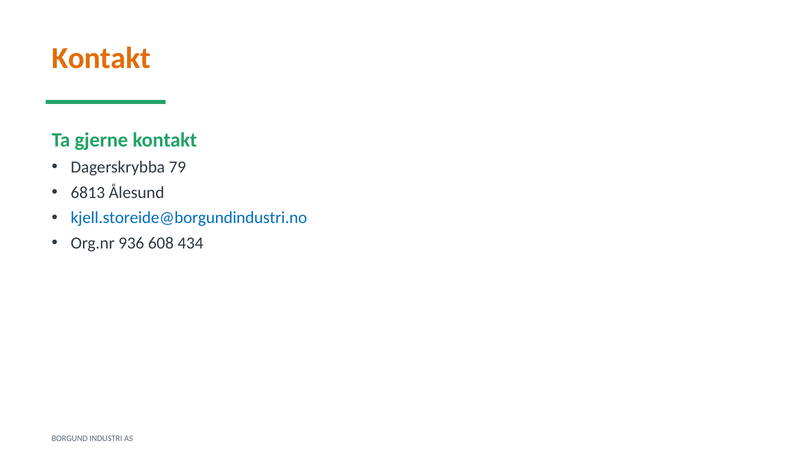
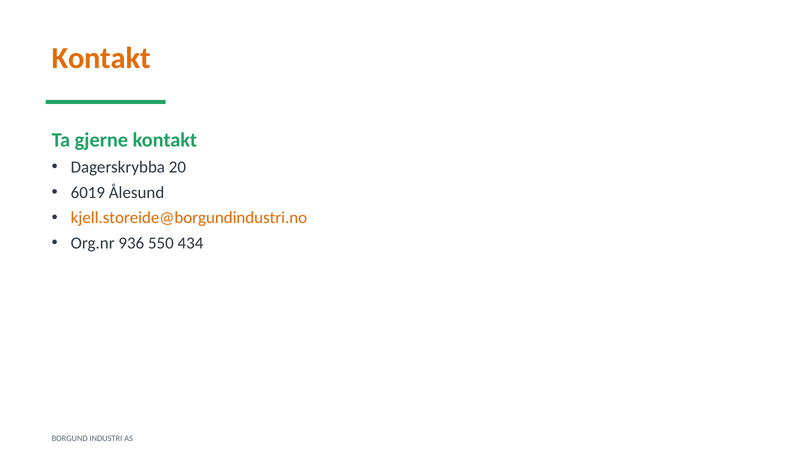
79: 79 -> 20 (177, 167)
6813: 6813 -> 6019 (88, 192)
kjell.storeide@borgundindustri.no colour: blue -> orange (189, 218)
608: 608 -> 550 (161, 243)
